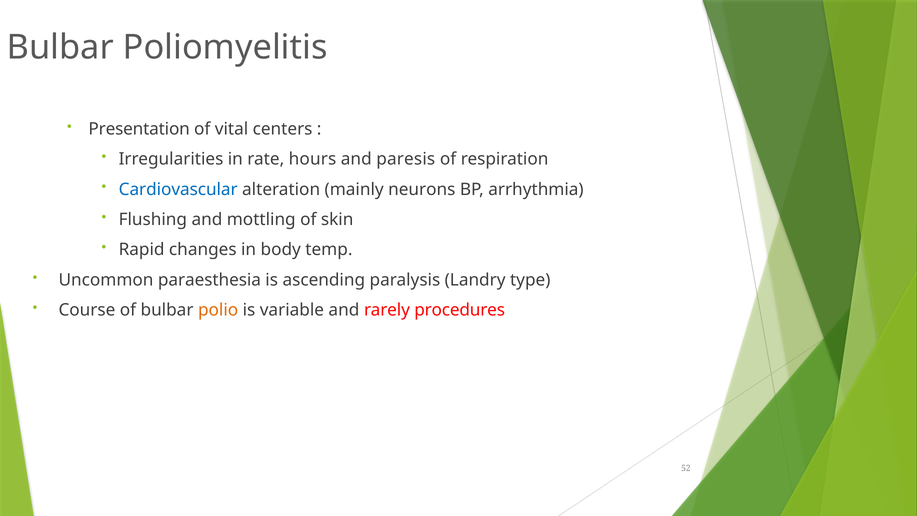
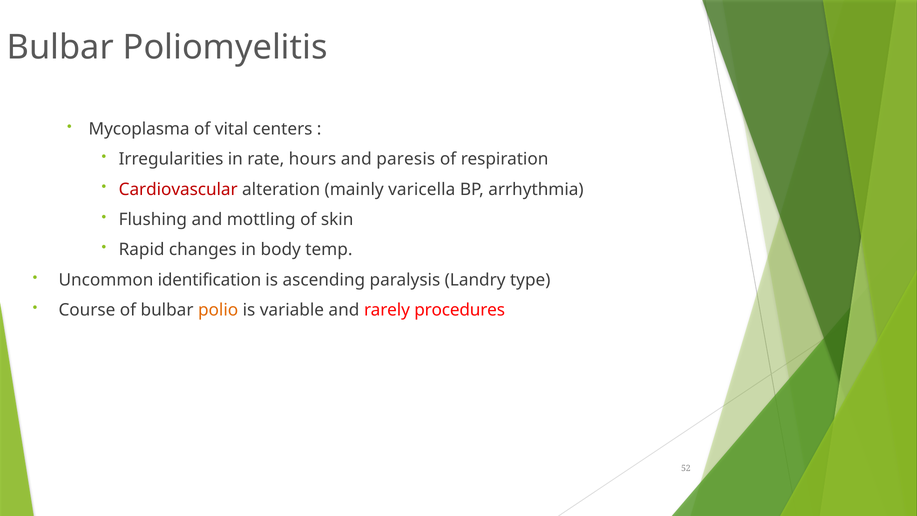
Presentation: Presentation -> Mycoplasma (139, 129)
Cardiovascular colour: blue -> red (178, 189)
neurons: neurons -> varicella (422, 189)
paraesthesia: paraesthesia -> identification (209, 280)
